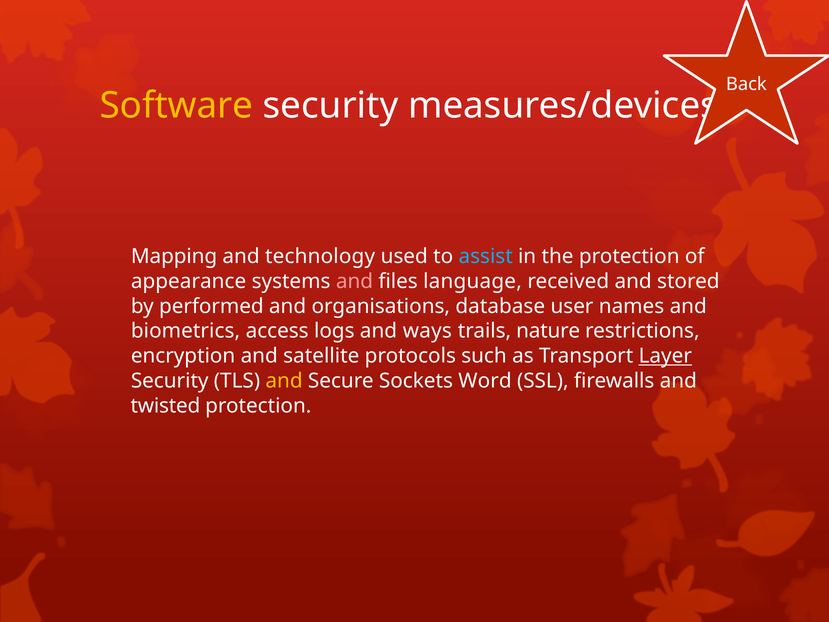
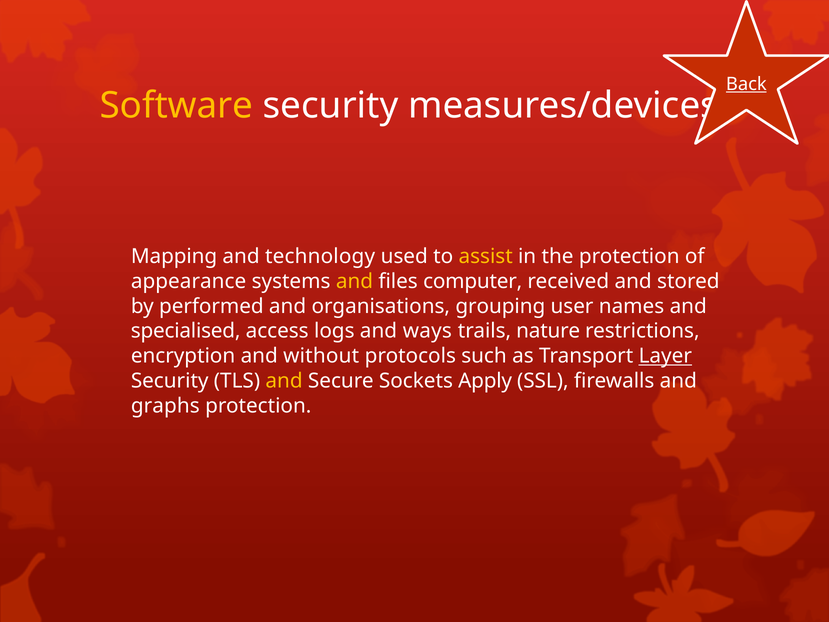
Back underline: none -> present (746, 84)
assist colour: light blue -> yellow (486, 256)
and colour: pink -> yellow (354, 281)
language: language -> computer (473, 281)
database: database -> grouping (500, 306)
biometrics: biometrics -> specialised (186, 331)
satellite: satellite -> without (321, 356)
Word: Word -> Apply (485, 381)
twisted: twisted -> graphs (165, 406)
